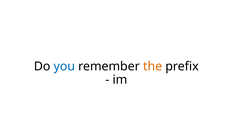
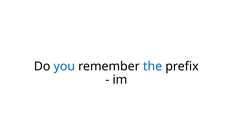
the colour: orange -> blue (153, 66)
